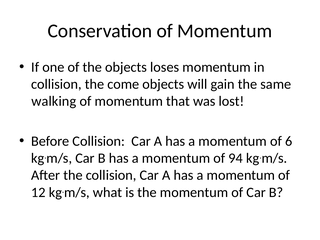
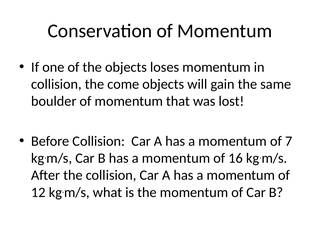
walking: walking -> boulder (54, 101)
6: 6 -> 7 (289, 141)
94: 94 -> 16 (236, 158)
